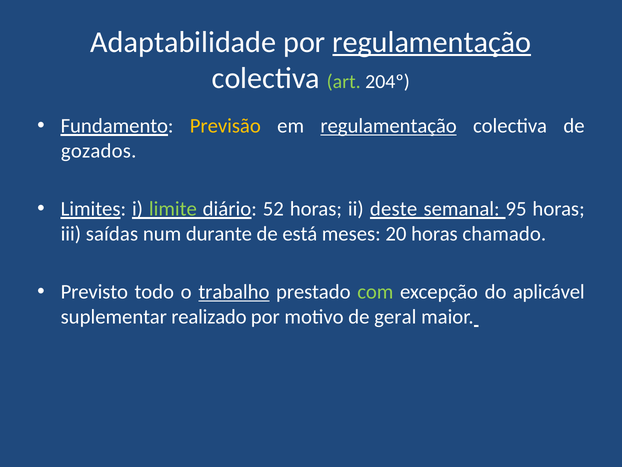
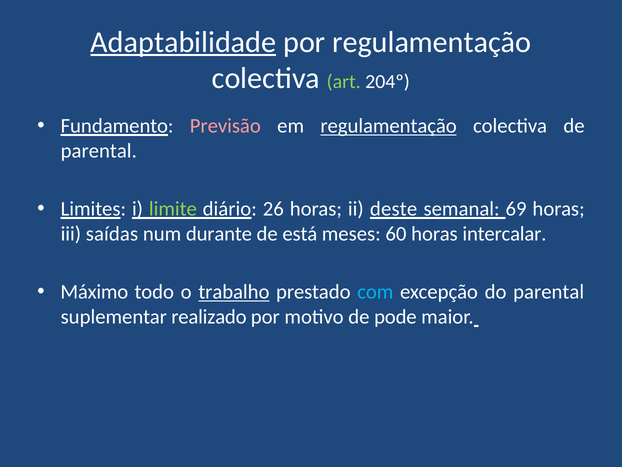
Adaptabilidade underline: none -> present (183, 42)
regulamentação underline: present -> none (432, 42)
Previsão colour: yellow -> pink (225, 126)
gozados: gozados -> parental (99, 151)
52: 52 -> 26 (273, 209)
95: 95 -> 69 (516, 209)
20: 20 -> 60 (396, 234)
chamado: chamado -> intercalar (504, 234)
Previsto: Previsto -> Máximo (94, 292)
com colour: light green -> light blue (375, 292)
do aplicável: aplicável -> parental (549, 292)
geral: geral -> pode (395, 317)
